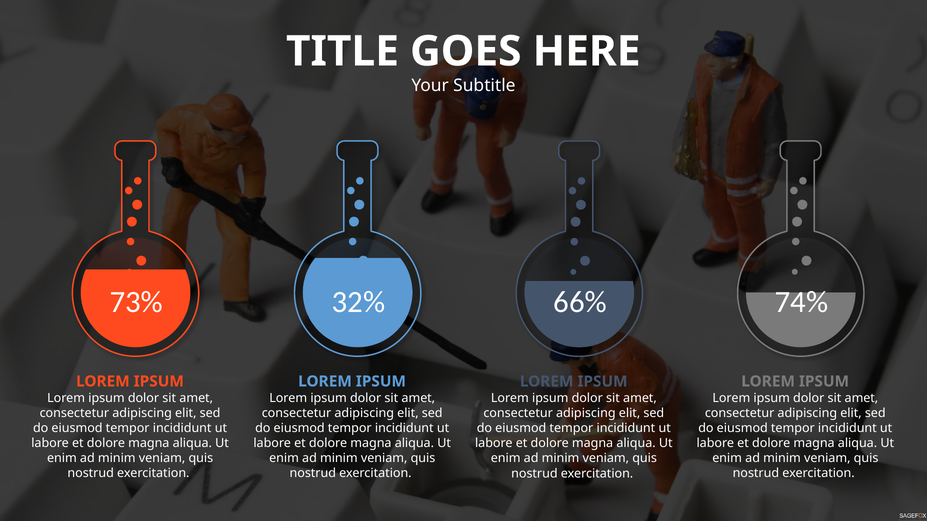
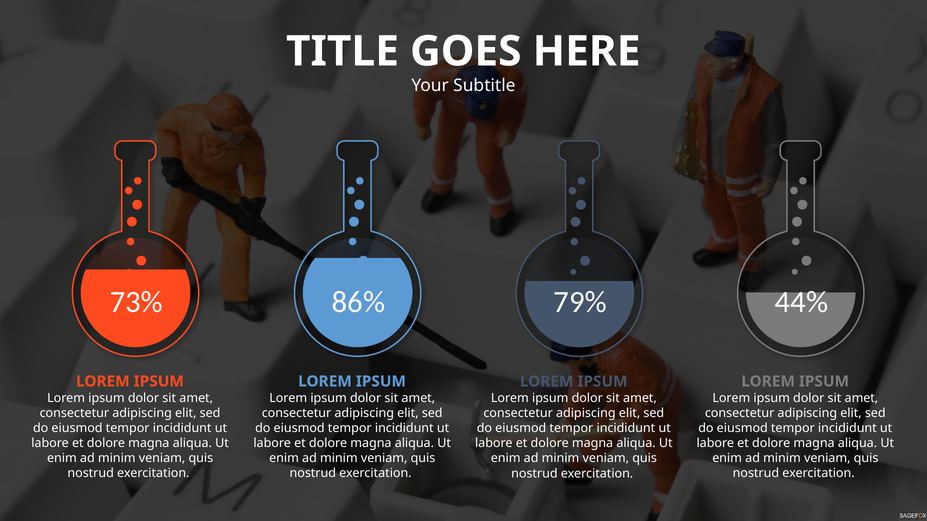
32%: 32% -> 86% (358, 302)
74%: 74% -> 44% (802, 302)
66%: 66% -> 79% (580, 302)
